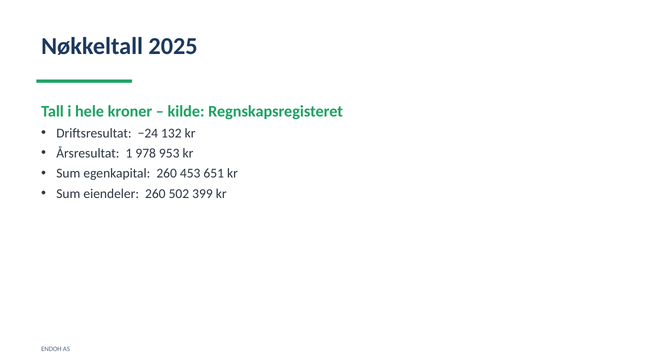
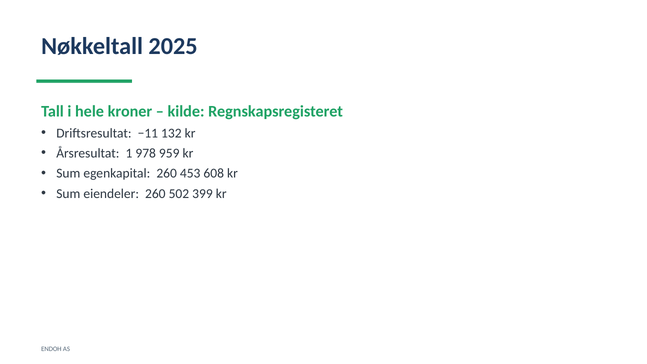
−24: −24 -> −11 (148, 133)
953: 953 -> 959 (169, 153)
651: 651 -> 608 (214, 174)
